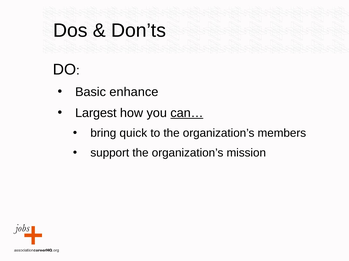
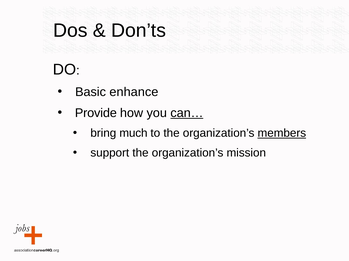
Largest: Largest -> Provide (96, 113)
quick: quick -> much (133, 134)
members underline: none -> present (282, 134)
